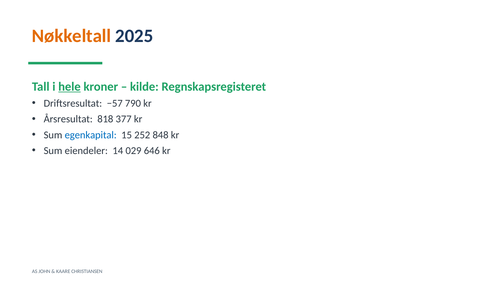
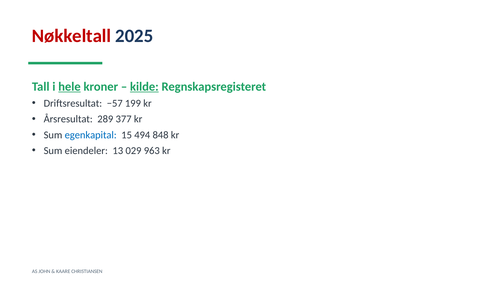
Nøkkeltall colour: orange -> red (72, 36)
kilde underline: none -> present (144, 86)
790: 790 -> 199 (133, 103)
818: 818 -> 289 (105, 119)
252: 252 -> 494 (142, 135)
14: 14 -> 13 (118, 150)
646: 646 -> 963 (152, 150)
